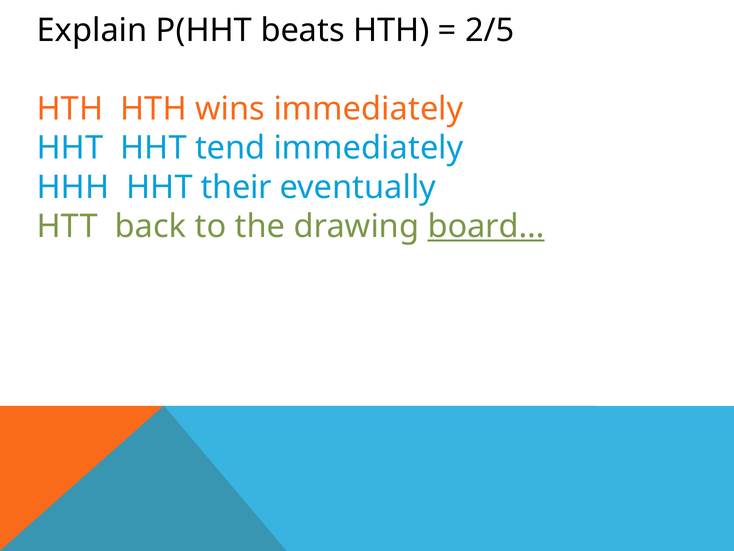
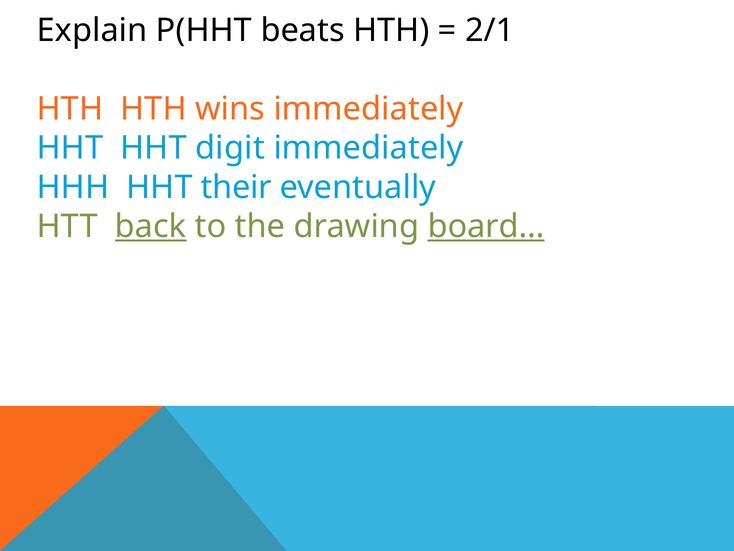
2/5: 2/5 -> 2/1 (490, 31)
tend: tend -> digit (230, 148)
back underline: none -> present (151, 226)
